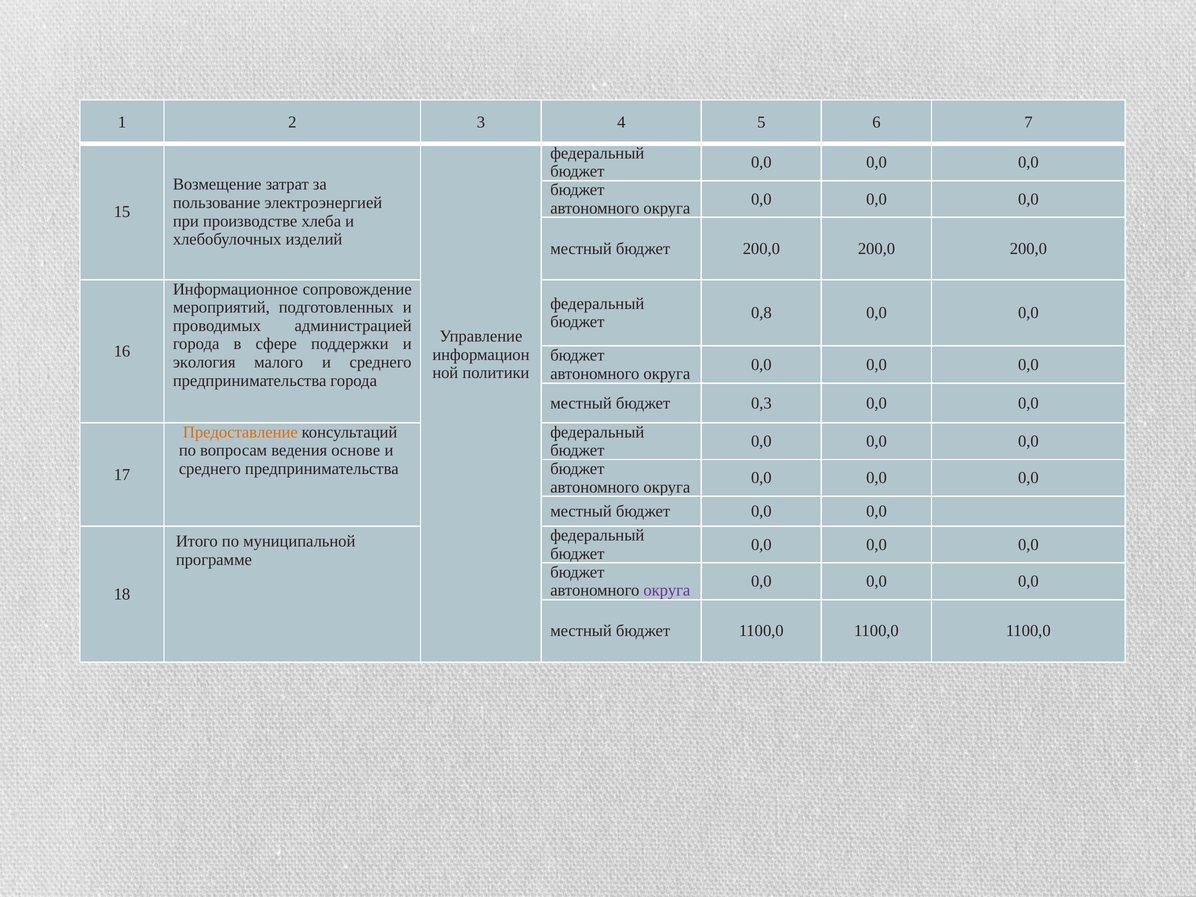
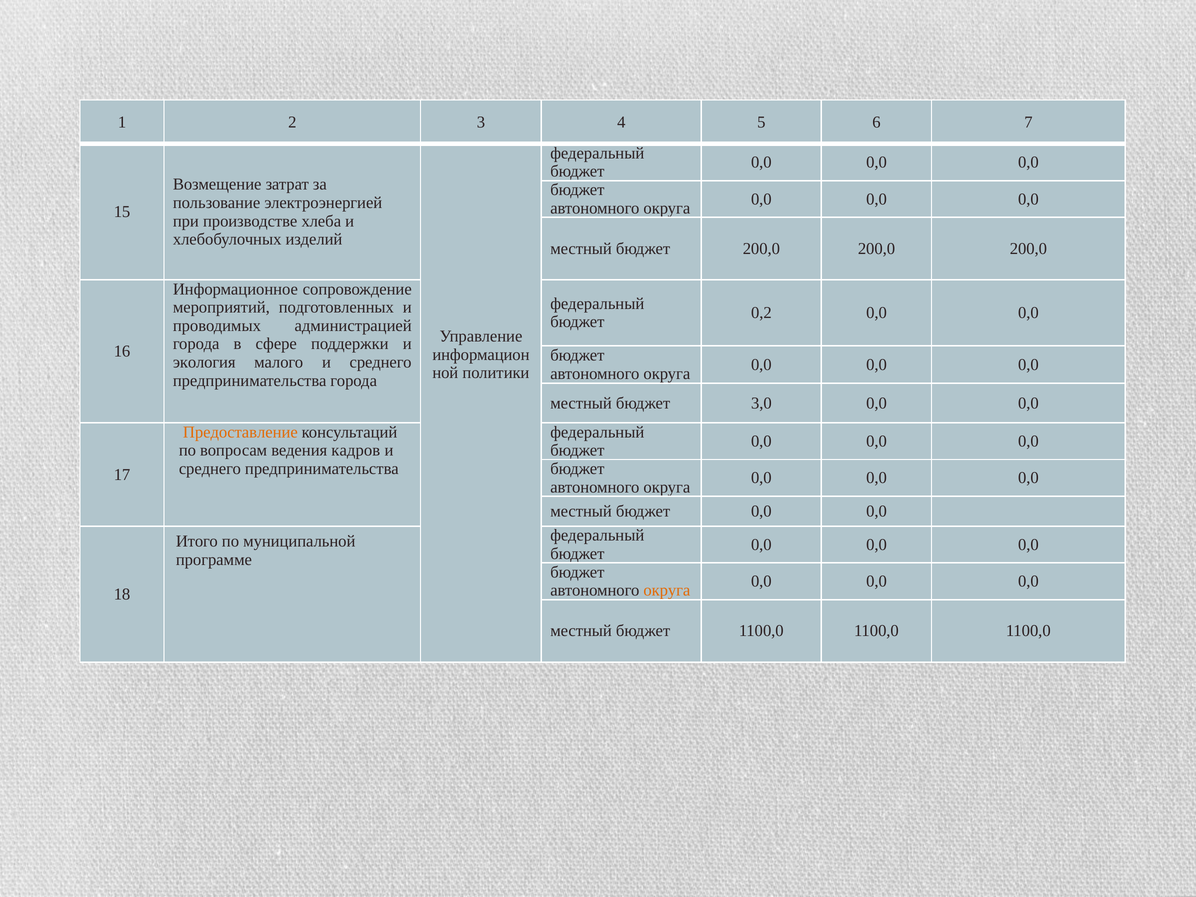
0,8: 0,8 -> 0,2 (761, 313)
0,3: 0,3 -> 3,0 (761, 403)
основе: основе -> кадров (356, 450)
округа colour: purple -> orange (667, 590)
